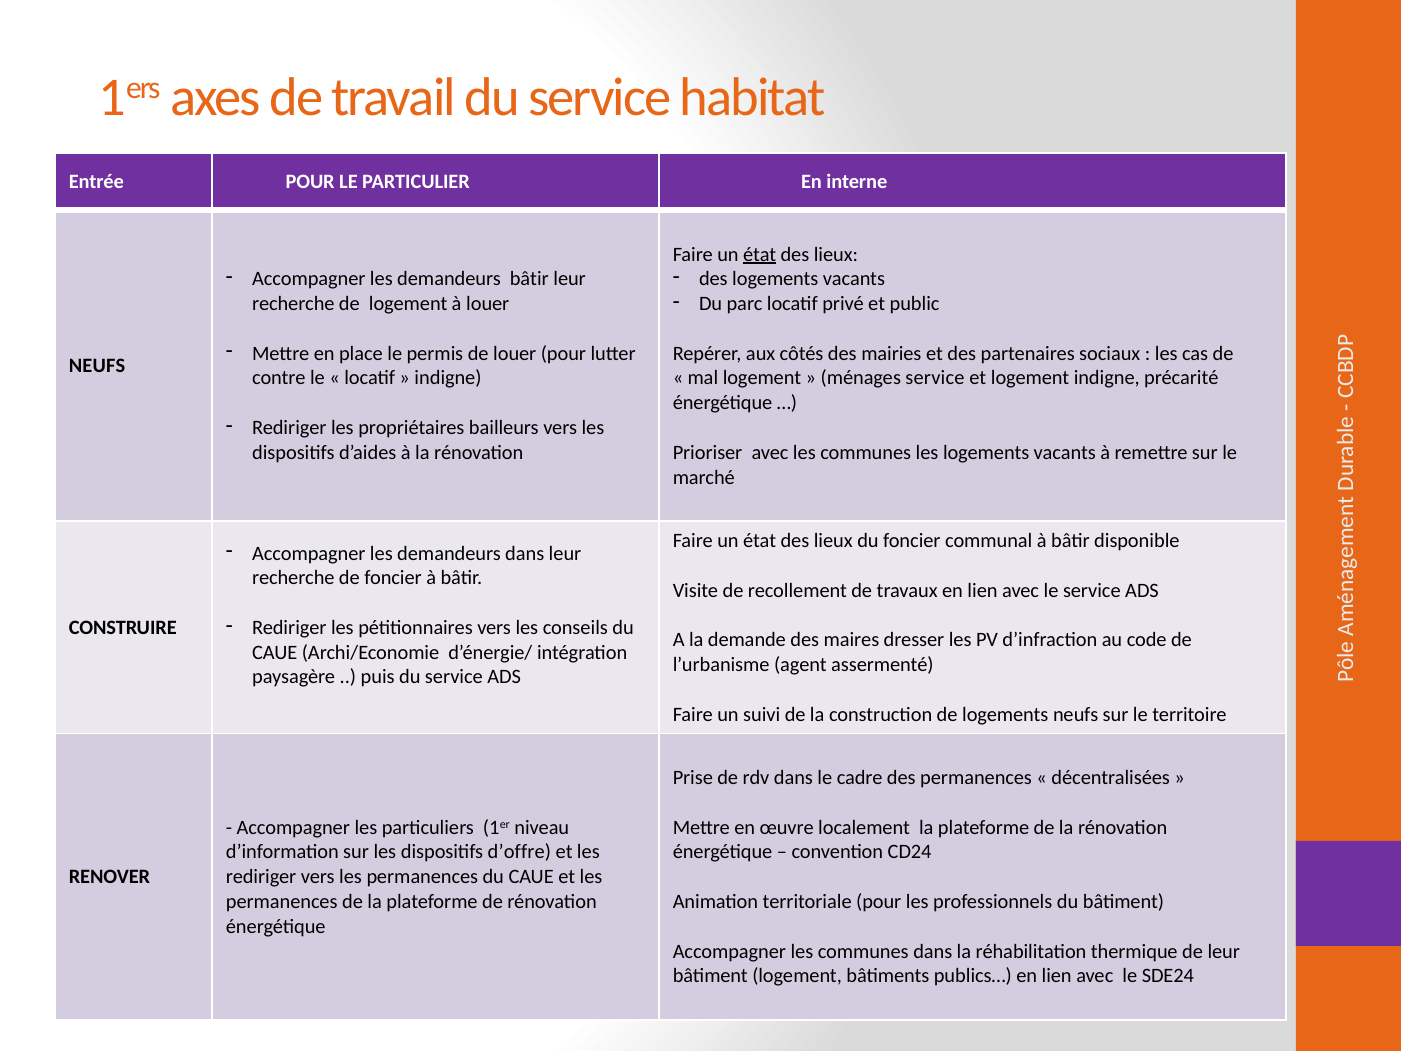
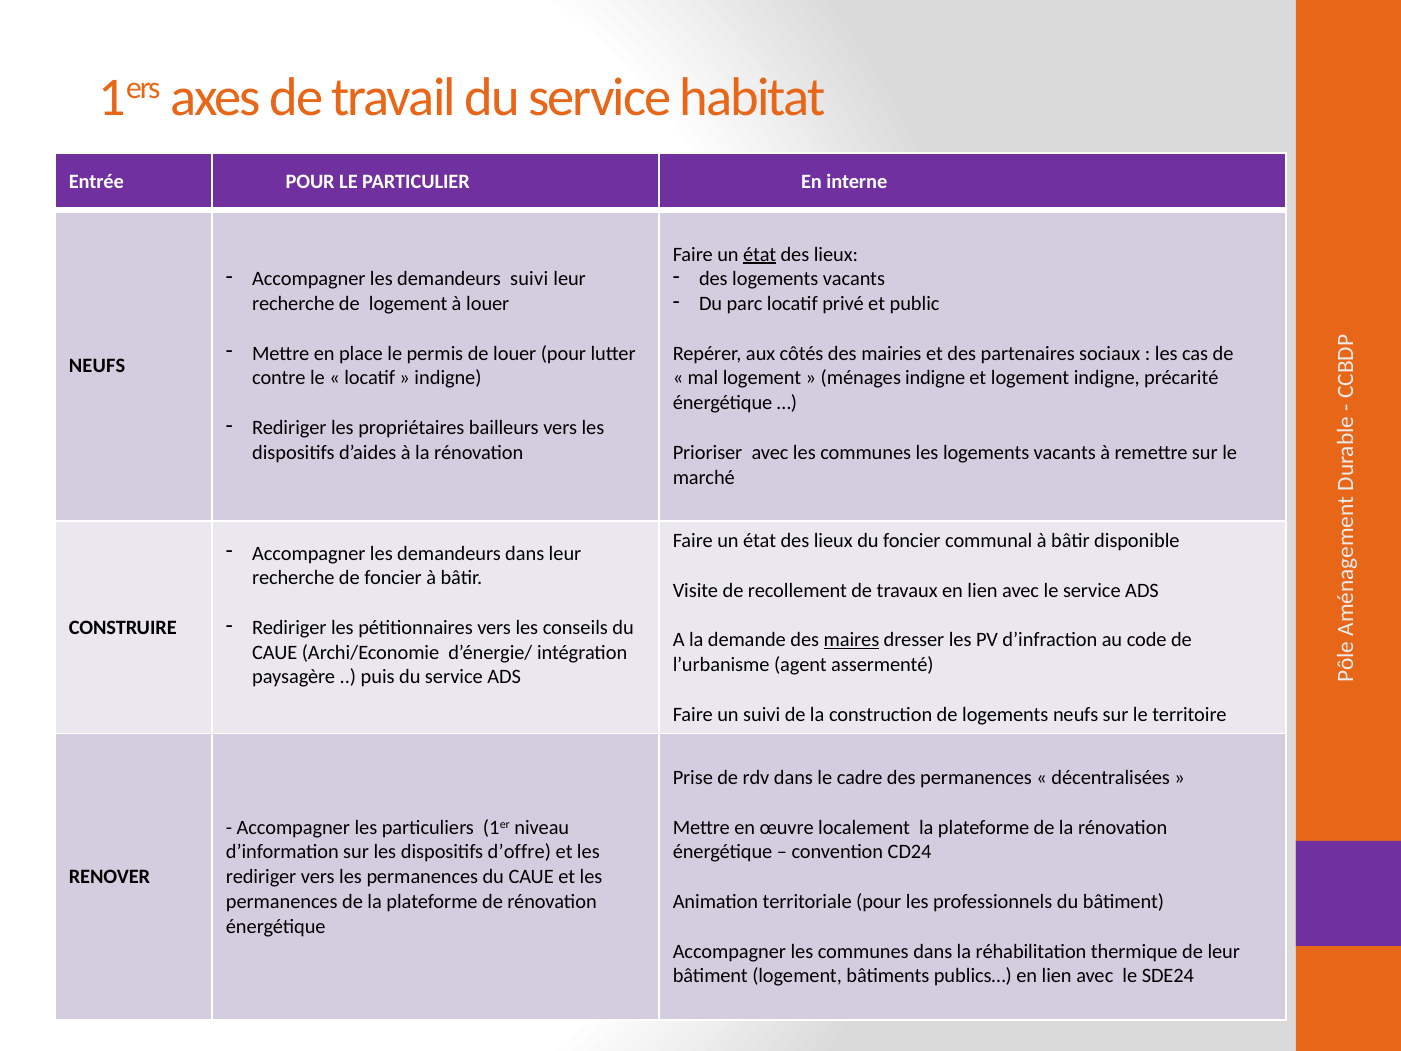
demandeurs bâtir: bâtir -> suivi (529, 279)
ménages service: service -> indigne (935, 378)
maires underline: none -> present (851, 640)
